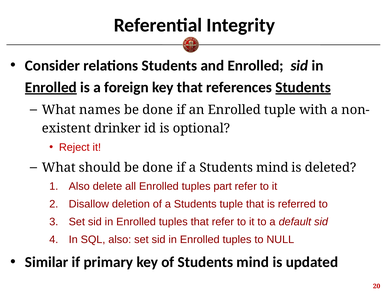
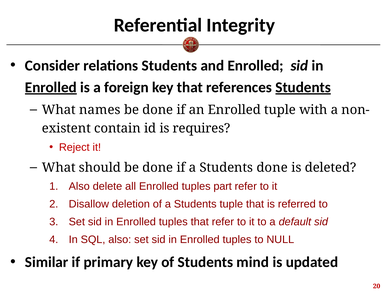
drinker: drinker -> contain (117, 128)
optional: optional -> requires (201, 128)
a Students mind: mind -> done (272, 167)
